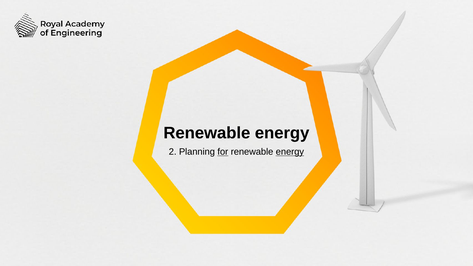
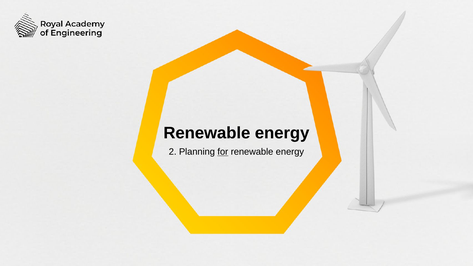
energy underline: present -> none (290, 152)
